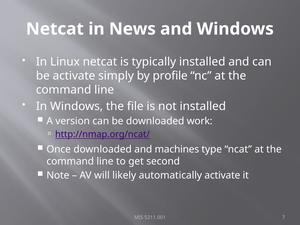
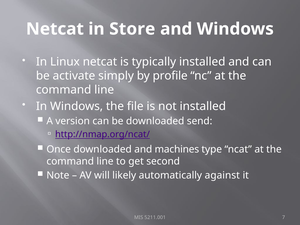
News: News -> Store (132, 29)
work: work -> send (200, 121)
automatically activate: activate -> against (222, 175)
